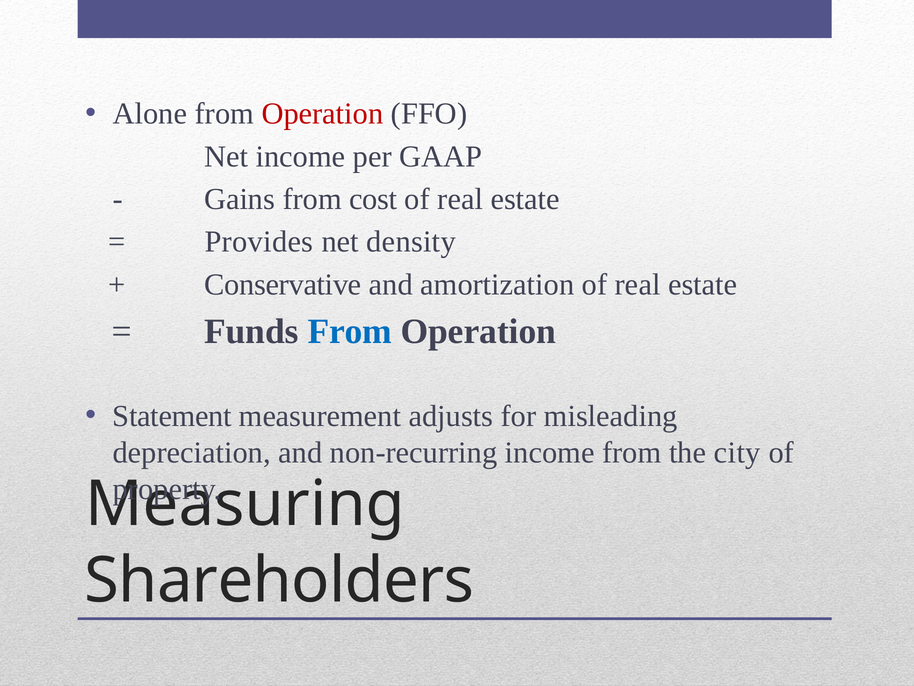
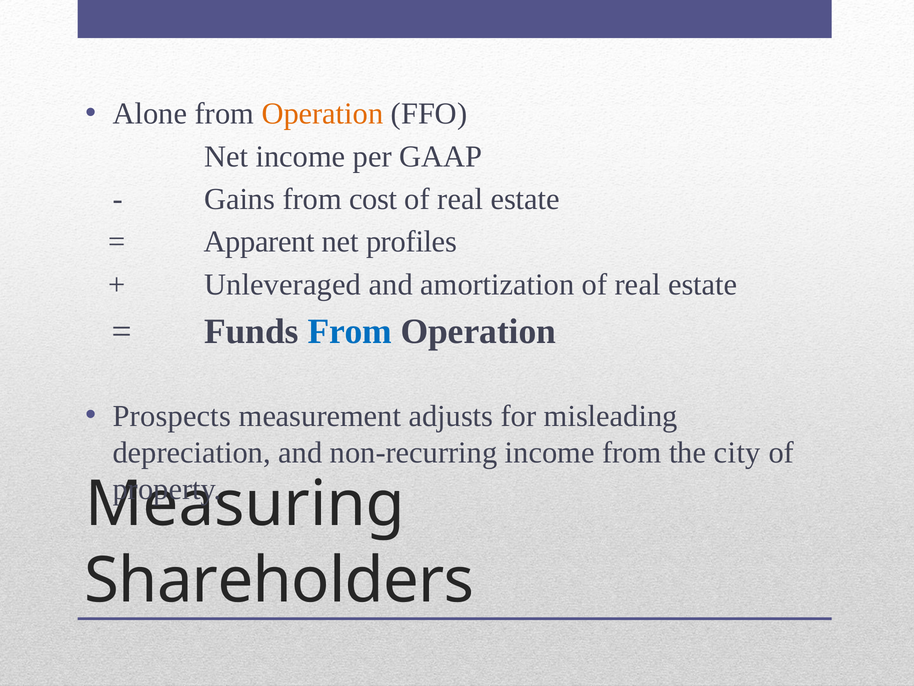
Operation colour: red -> orange (322, 114)
Provides: Provides -> Apparent (259, 242)
density: density -> profiles (411, 242)
Conservative: Conservative -> Unleveraged (283, 284)
Statement: Statement -> Prospects (172, 416)
